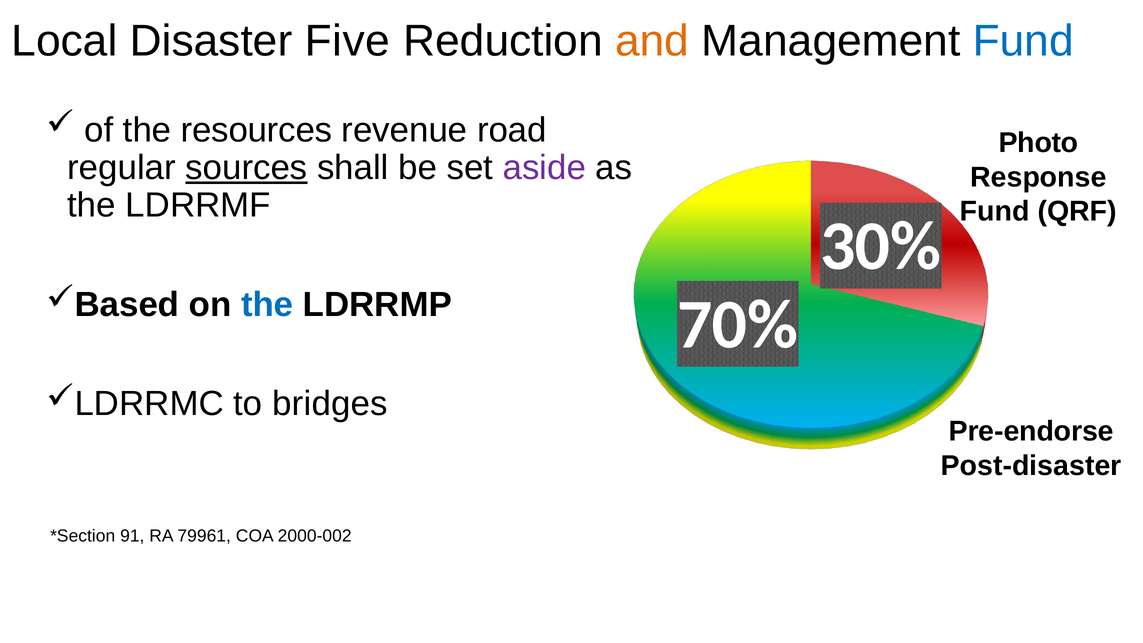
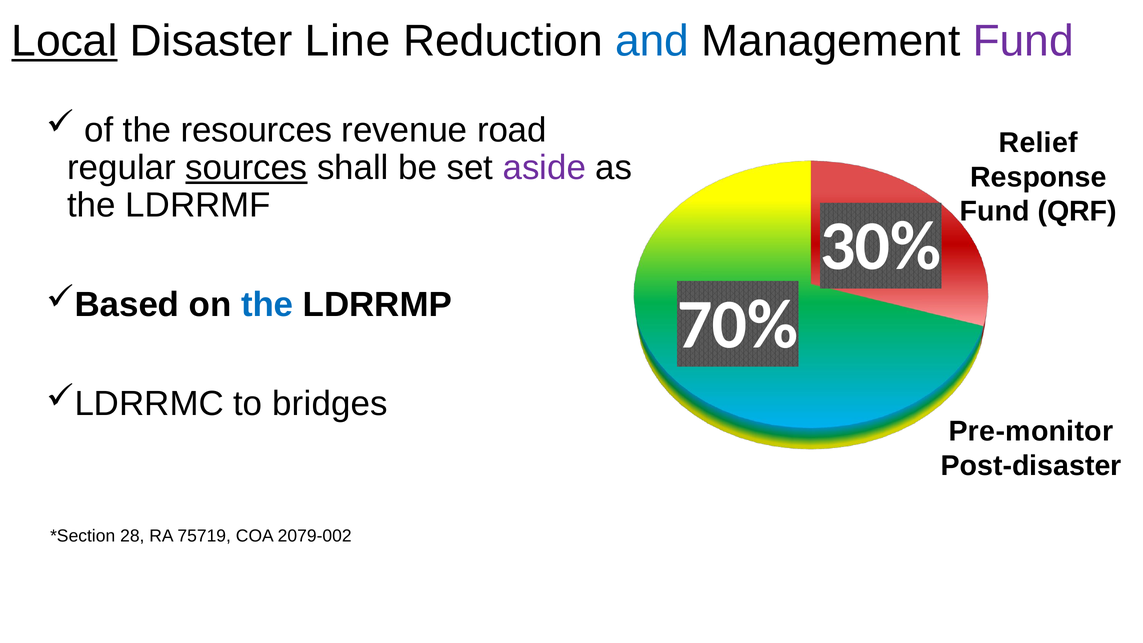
Local underline: none -> present (64, 41)
Five: Five -> Line (348, 41)
and colour: orange -> blue (652, 41)
Fund colour: blue -> purple (1023, 41)
Photo: Photo -> Relief (1038, 143)
Pre-endorse: Pre-endorse -> Pre-monitor (1031, 431)
91: 91 -> 28 (132, 536)
79961: 79961 -> 75719 (204, 536)
2000-002: 2000-002 -> 2079-002 (315, 536)
